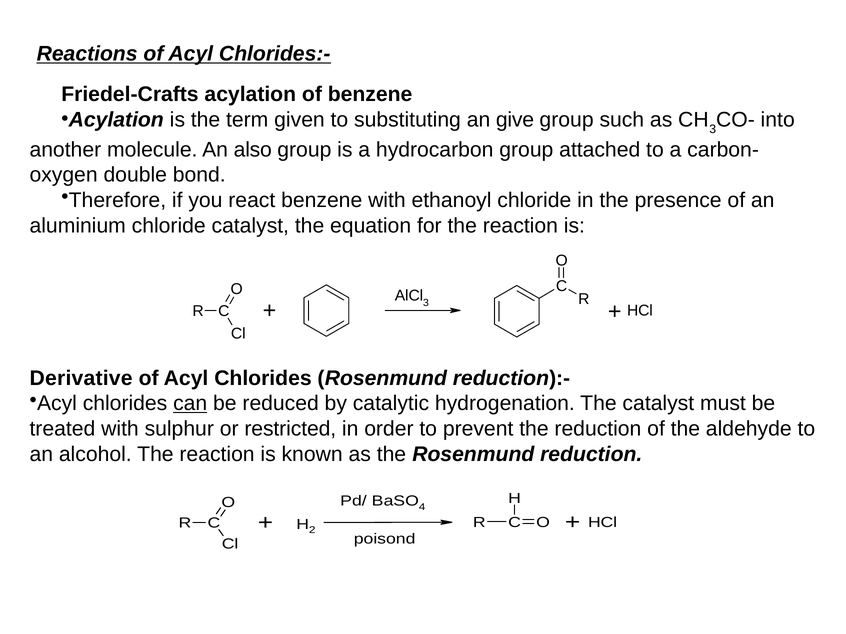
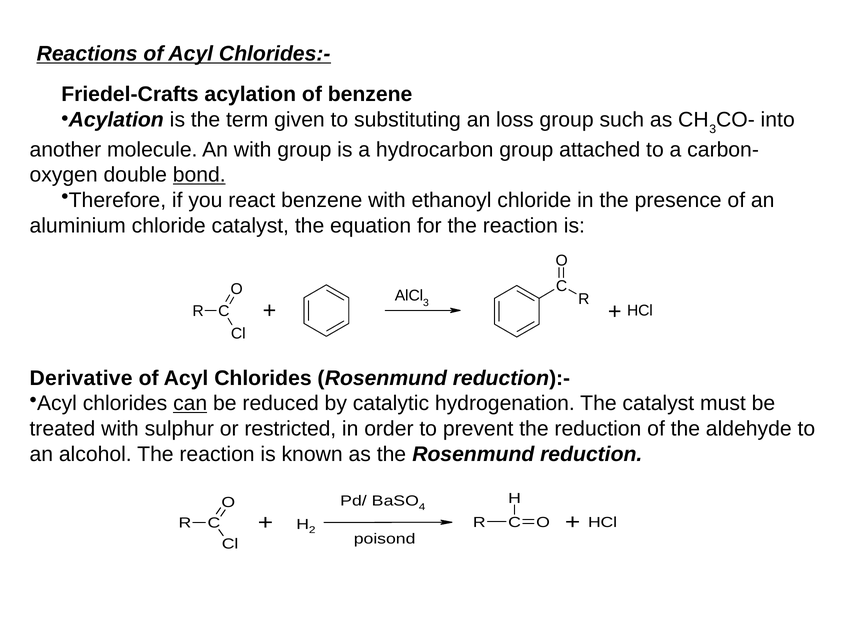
give: give -> loss (515, 120)
An also: also -> with (253, 150)
bond underline: none -> present (199, 175)
